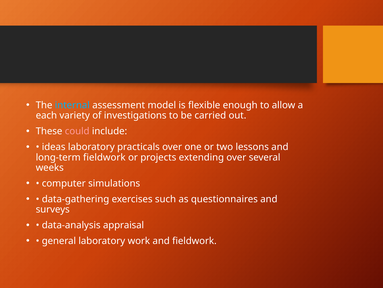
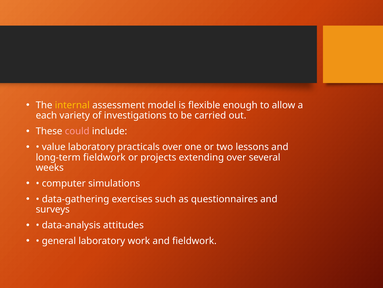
internal colour: light blue -> yellow (72, 105)
ideas: ideas -> value (54, 147)
appraisal: appraisal -> attitudes (123, 225)
